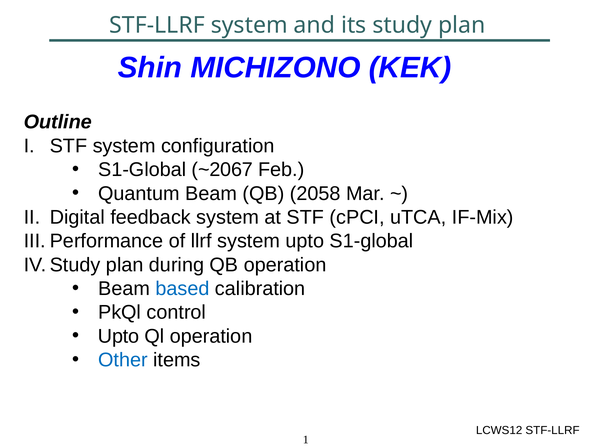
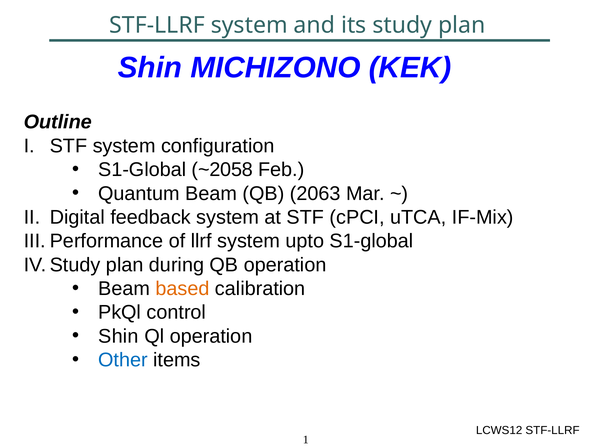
~2067: ~2067 -> ~2058 (222, 170)
2058: 2058 -> 2063 (315, 194)
based colour: blue -> orange (182, 289)
Upto: Upto -> Shin (118, 336)
